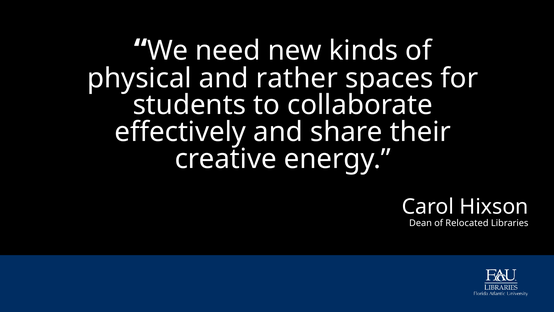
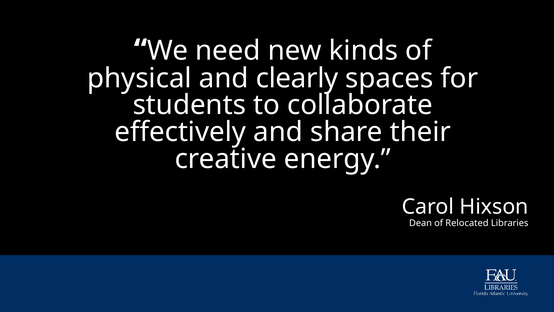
rather: rather -> clearly (297, 78)
